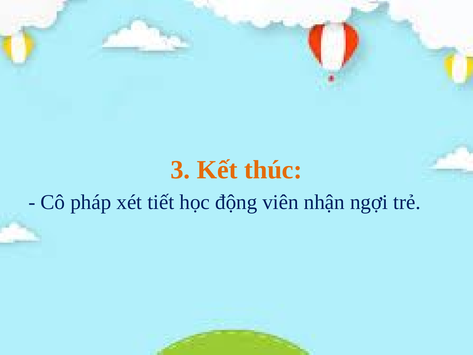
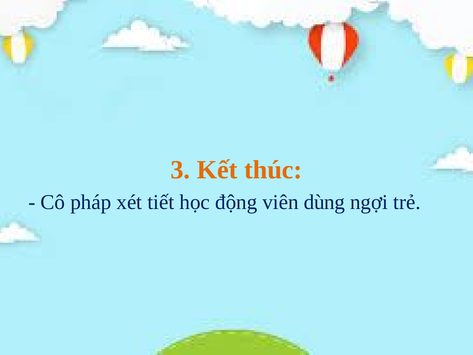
nhận: nhận -> dùng (324, 202)
